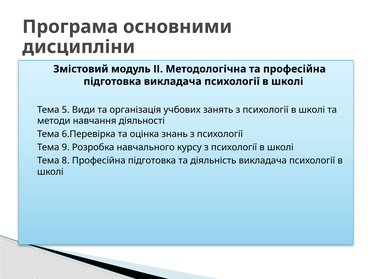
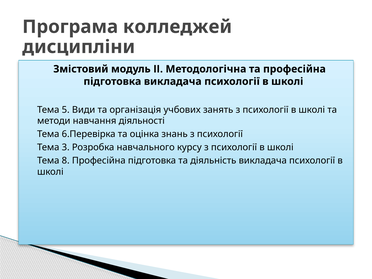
основними: основними -> колледжей (177, 27)
9: 9 -> 3 (66, 147)
